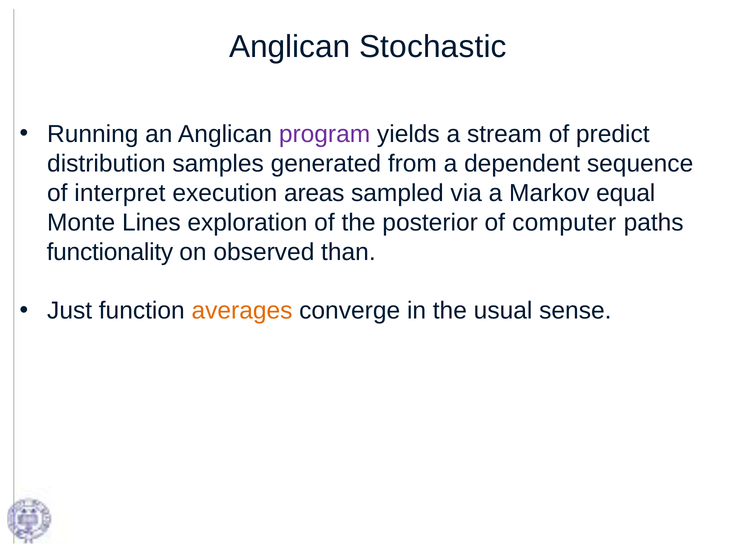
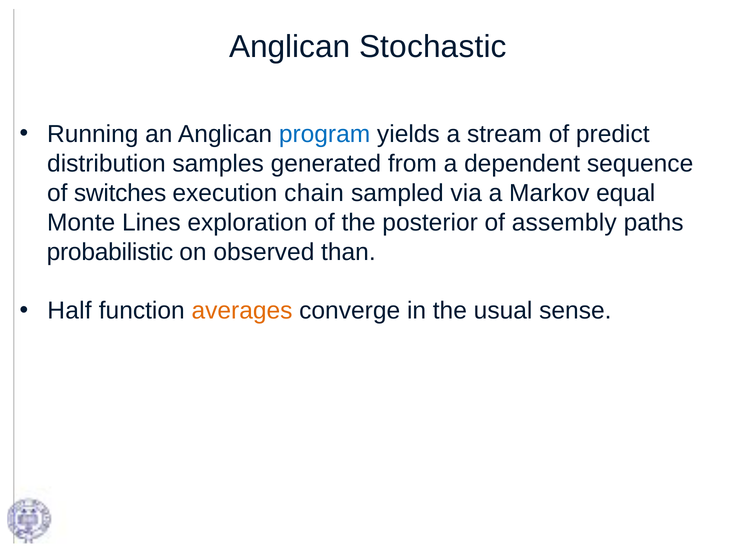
program colour: purple -> blue (325, 134)
interpret: interpret -> switches (120, 193)
areas: areas -> chain (314, 193)
computer: computer -> assembly (564, 222)
functionality: functionality -> probabilistic (110, 252)
Just: Just -> Half (69, 311)
